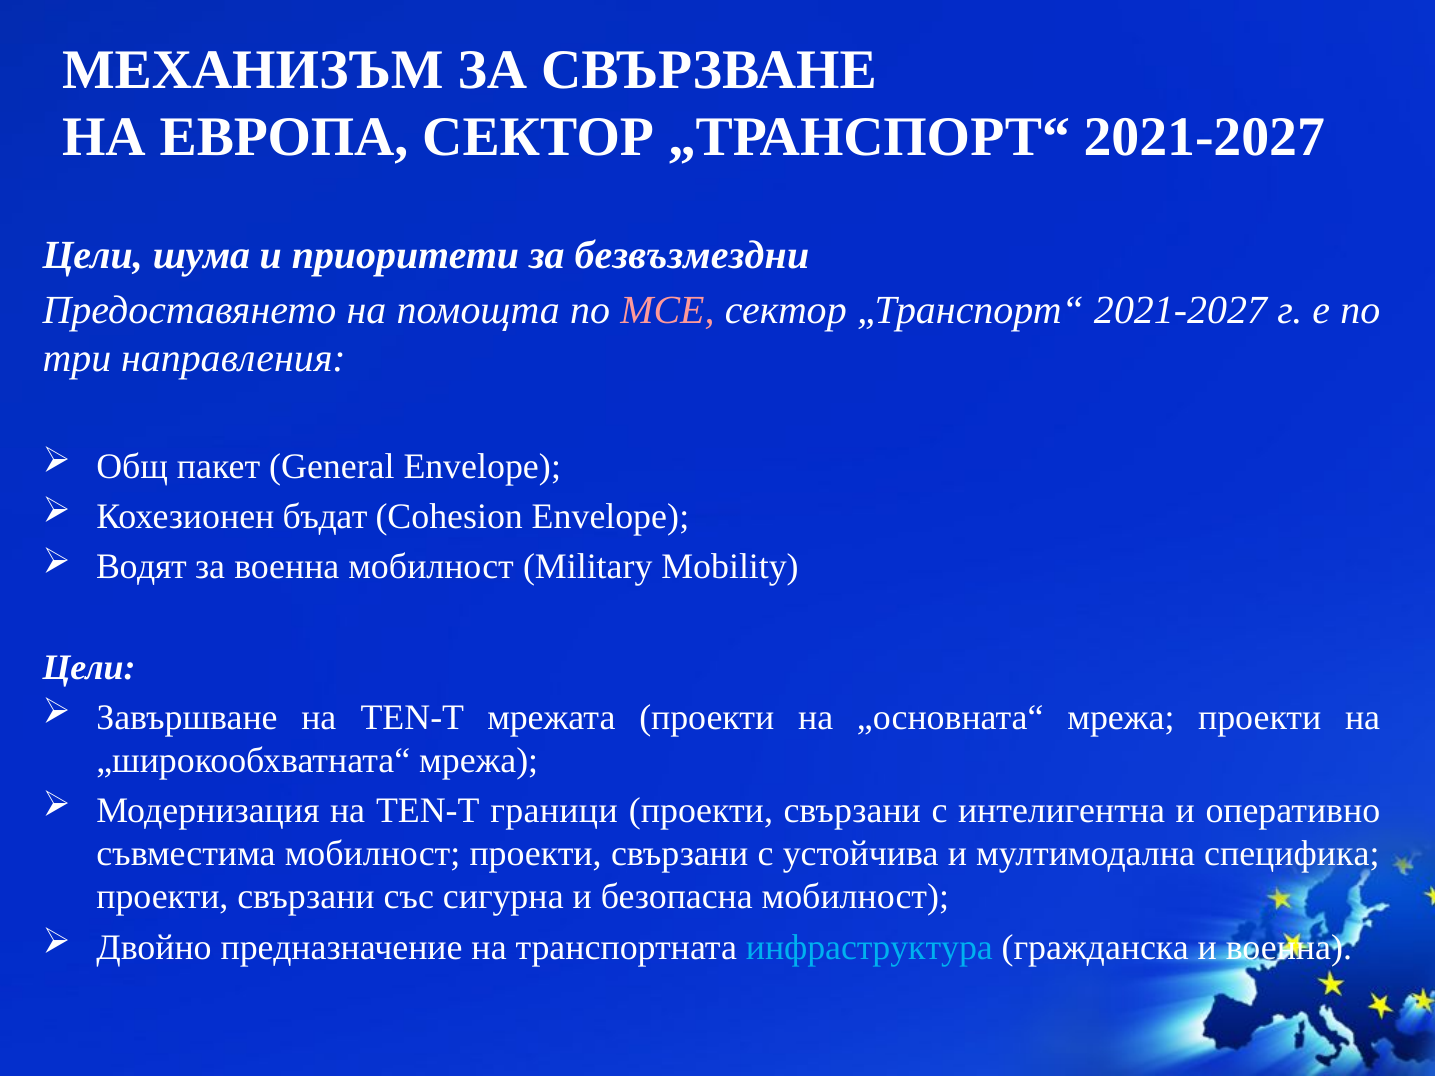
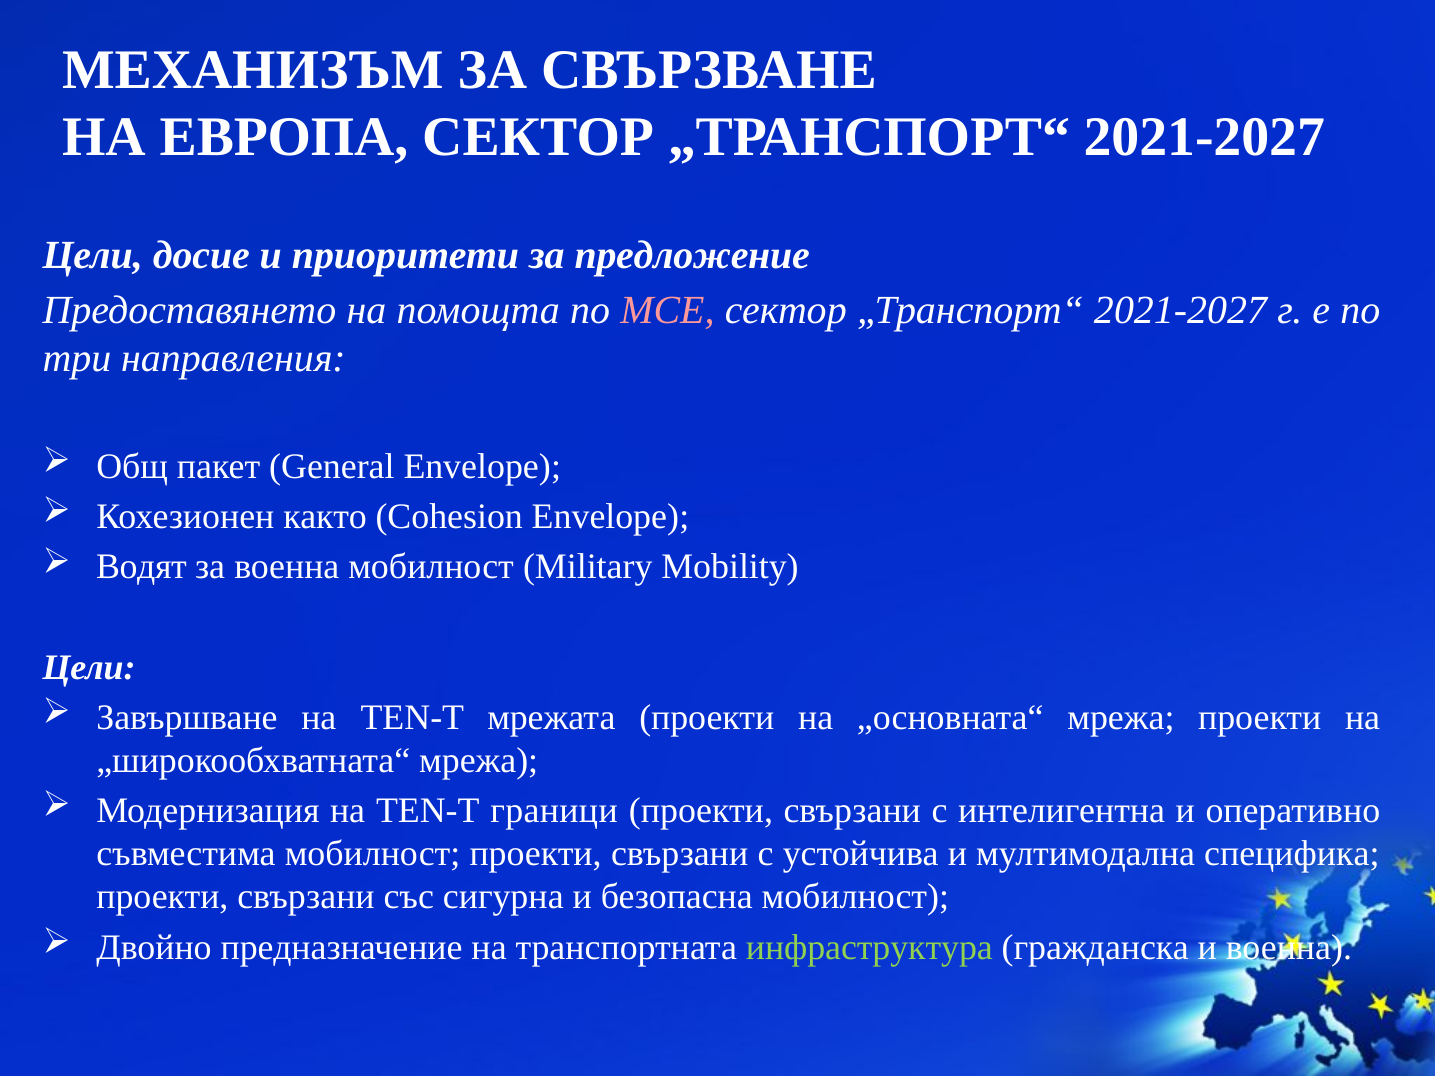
шума: шума -> досие (201, 255)
безвъзмездни: безвъзмездни -> предложение (692, 255)
бъдат: бъдат -> както (325, 517)
инфраструктура colour: light blue -> light green (869, 947)
